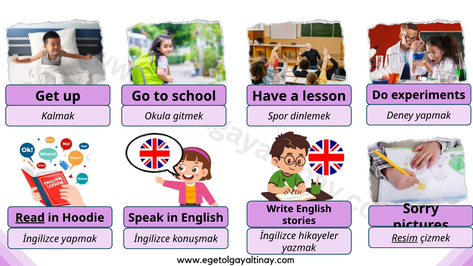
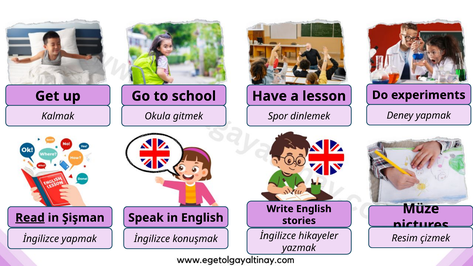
Sorry: Sorry -> Müze (421, 209)
Hoodie: Hoodie -> Şişman (83, 218)
Resim underline: present -> none (405, 238)
